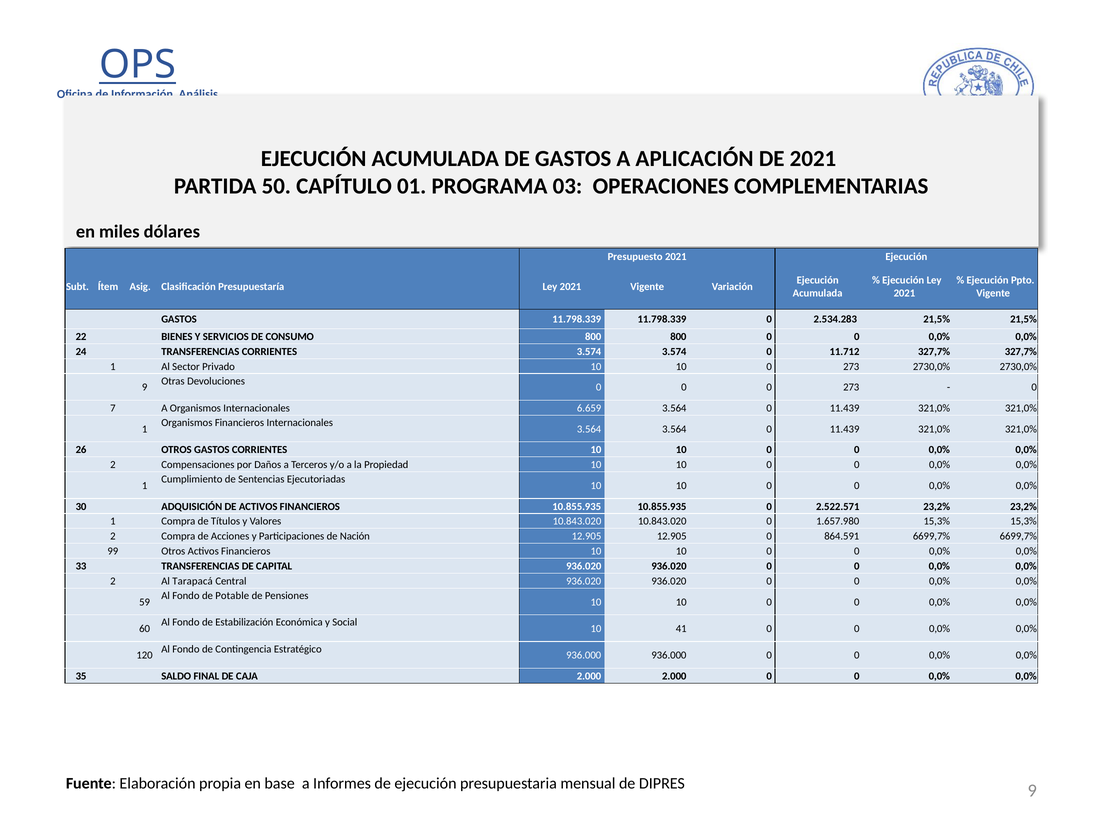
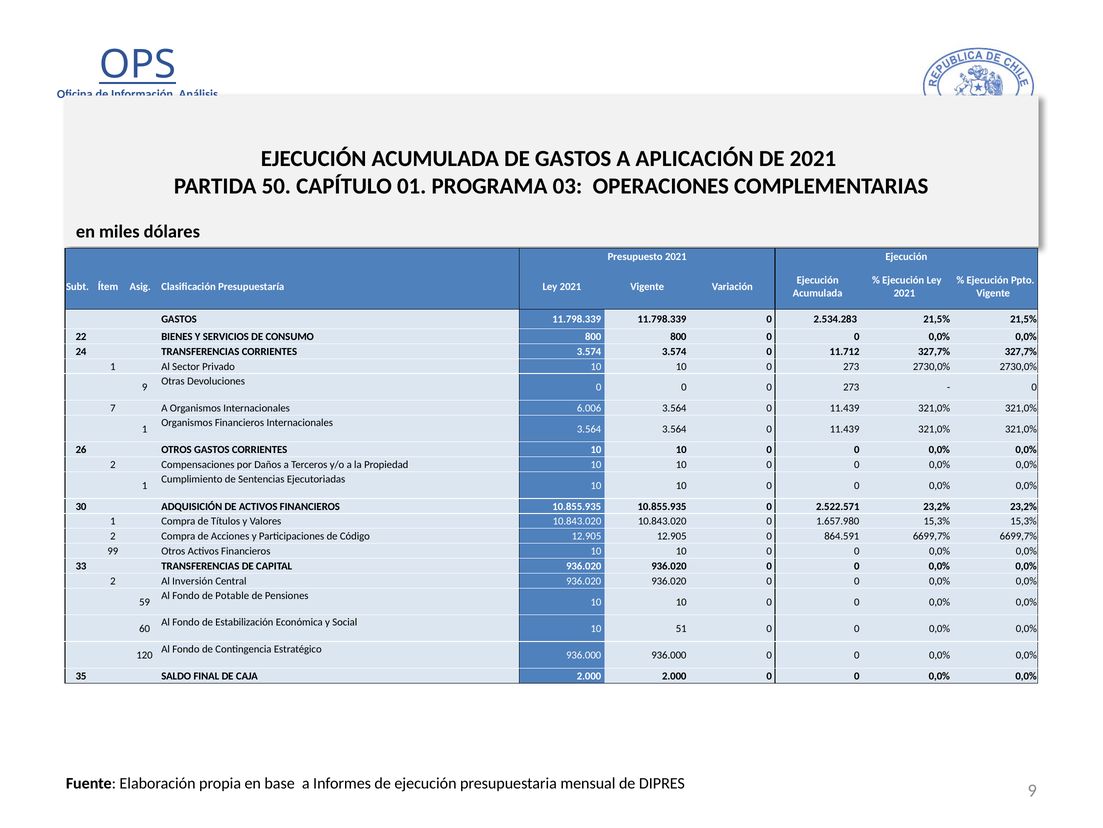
6.659: 6.659 -> 6.006 (589, 408)
Nación: Nación -> Código (355, 536)
Tarapacá: Tarapacá -> Inversión (193, 581)
41: 41 -> 51 (681, 628)
